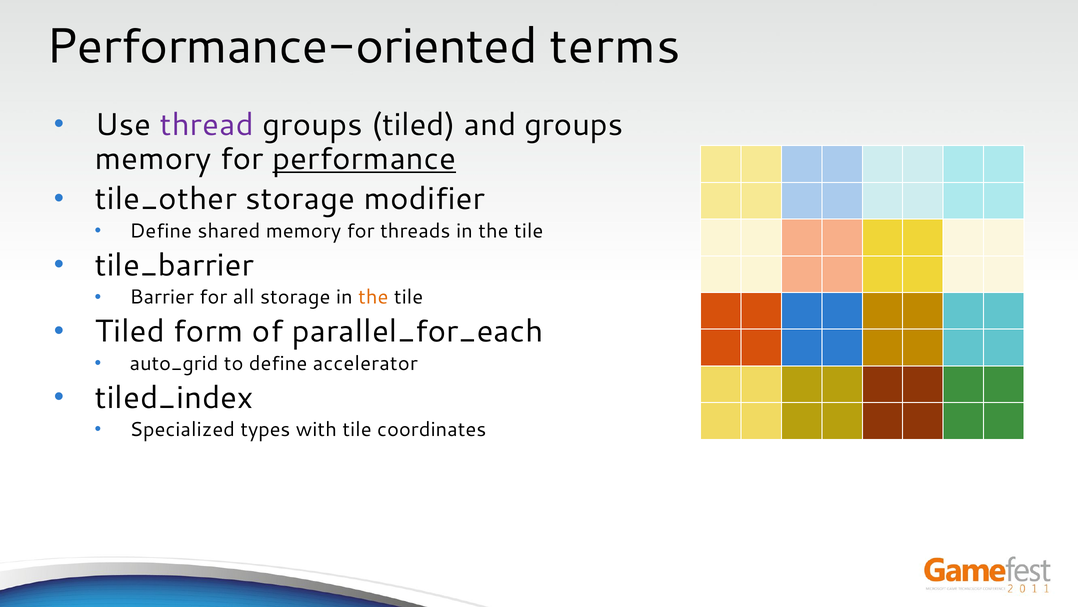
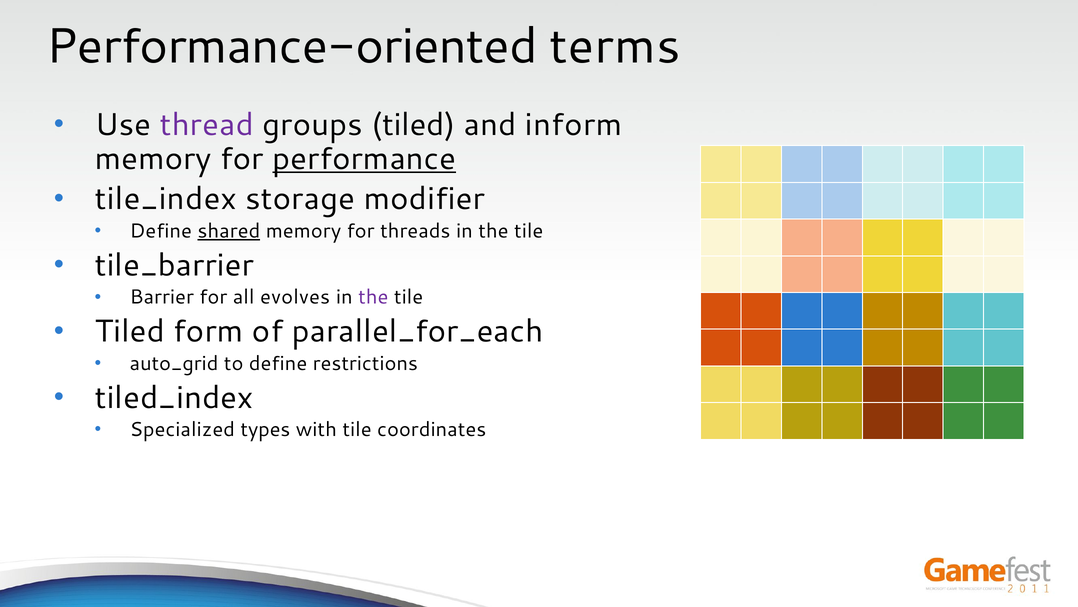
and groups: groups -> inform (573, 125)
tile_other: tile_other -> tile_index (166, 199)
shared underline: none -> present (229, 231)
all storage: storage -> evolves (295, 297)
the colour: orange -> purple (373, 297)
accelerator: accelerator -> restrictions (365, 363)
